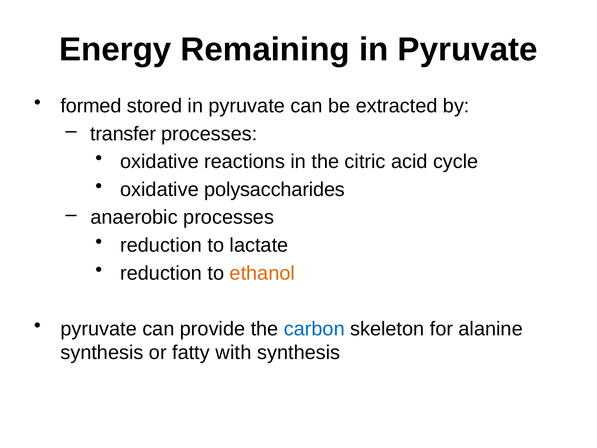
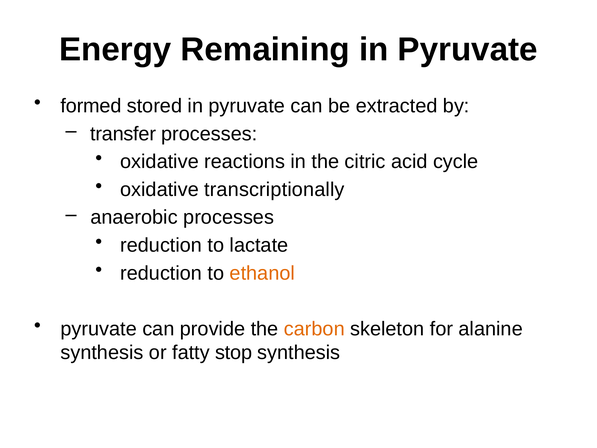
polysaccharides: polysaccharides -> transcriptionally (274, 189)
carbon colour: blue -> orange (314, 329)
with: with -> stop (234, 353)
